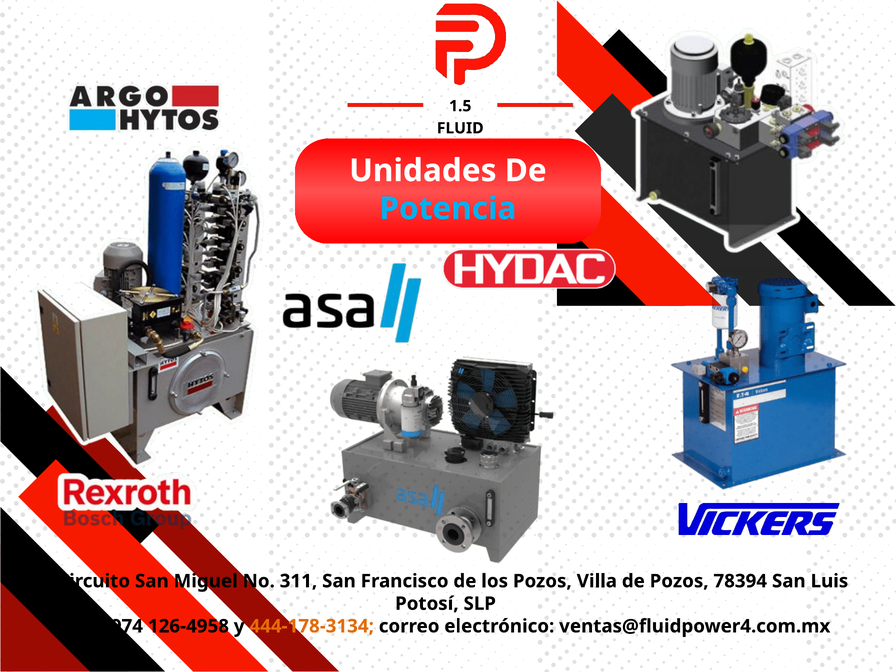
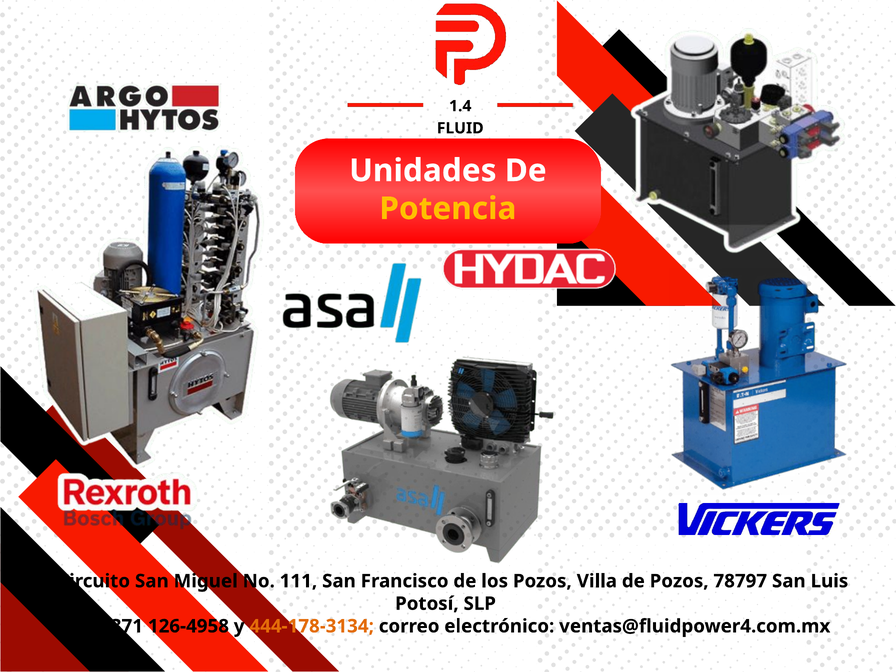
1.5: 1.5 -> 1.4 (460, 106)
Potencia colour: light blue -> yellow (448, 209)
311: 311 -> 111 (298, 581)
78394: 78394 -> 78797 (740, 581)
974: 974 -> 371 (127, 626)
